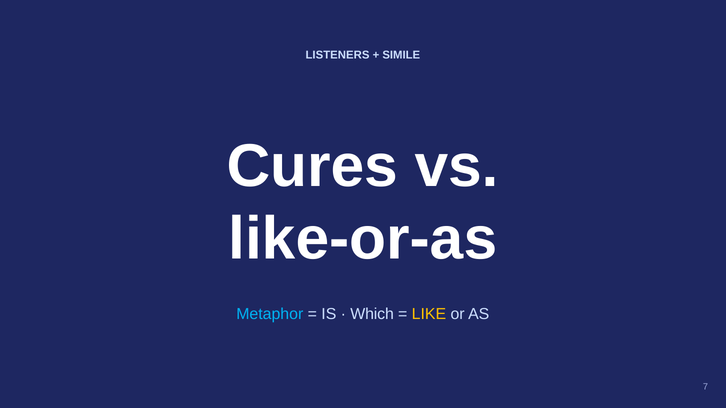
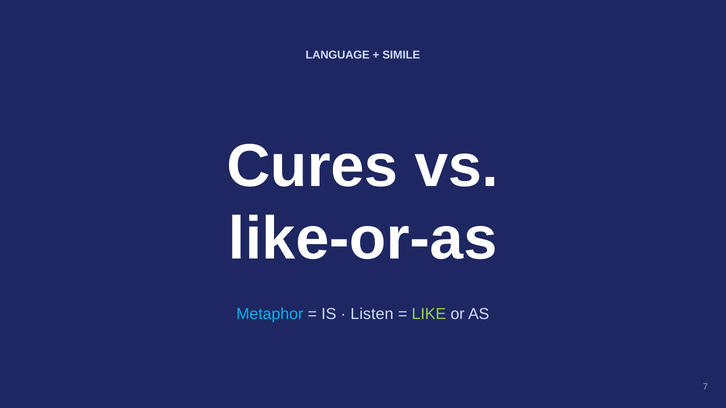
LISTENERS: LISTENERS -> LANGUAGE (338, 55)
Which: Which -> Listen (372, 314)
LIKE colour: yellow -> light green (429, 314)
